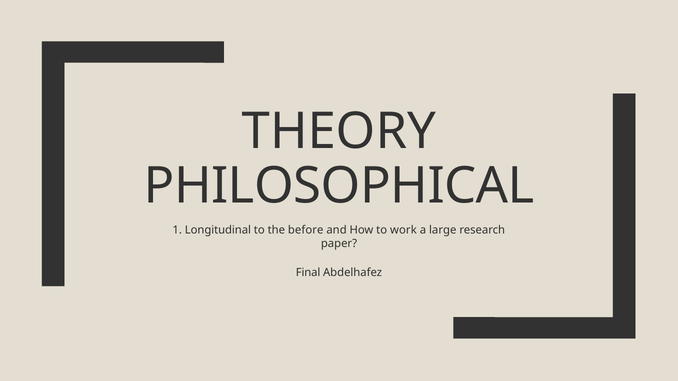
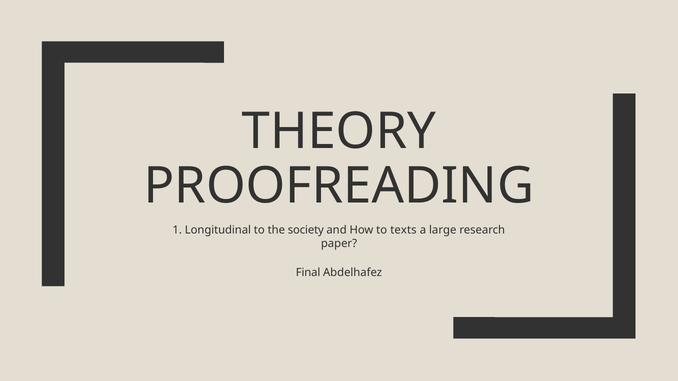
PHILOSOPHICAL: PHILOSOPHICAL -> PROOFREADING (339, 186)
before: before -> society (306, 230)
work: work -> texts (403, 230)
